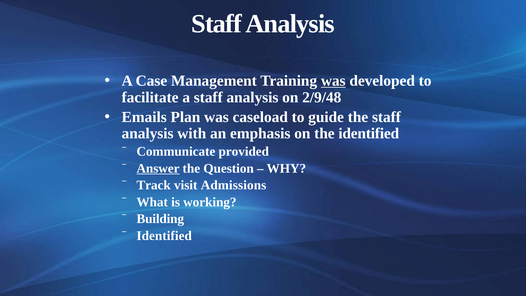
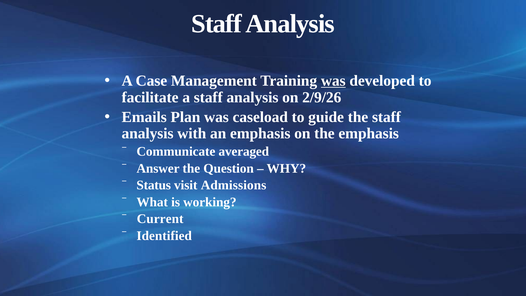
2/9/48: 2/9/48 -> 2/9/26 (322, 97)
the identified: identified -> emphasis (369, 134)
provided: provided -> averaged (244, 152)
Answer underline: present -> none (158, 168)
Track: Track -> Status (154, 185)
Building: Building -> Current (160, 219)
